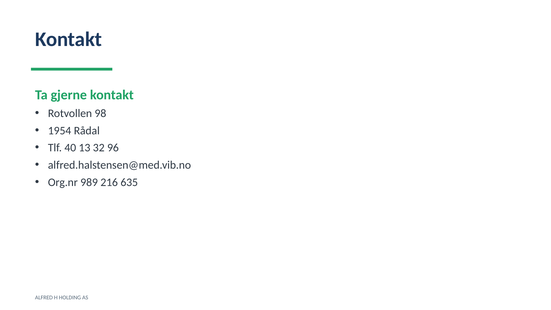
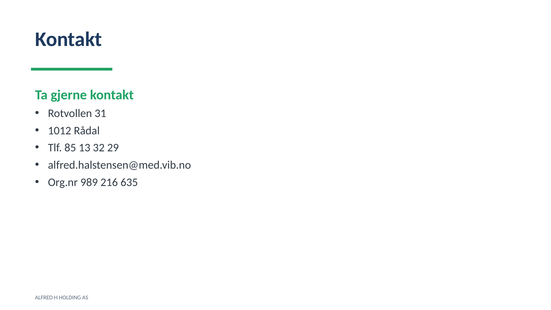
98: 98 -> 31 (100, 113)
1954: 1954 -> 1012 (60, 131)
40: 40 -> 85 (70, 148)
96: 96 -> 29 (113, 148)
